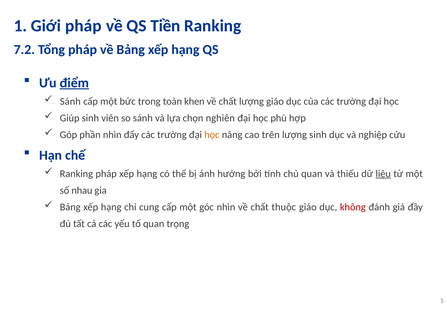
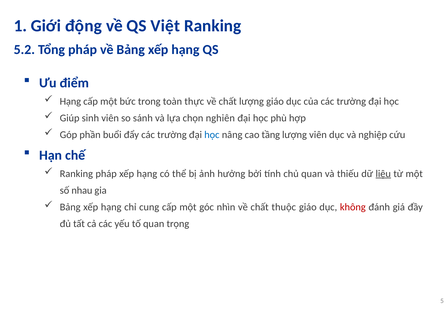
Giới pháp: pháp -> động (83, 26)
Tiền: Tiền -> Việt (165, 26)
7.2: 7.2 -> 5.2 (24, 50)
điểm underline: present -> none (74, 83)
Sánh: Sánh -> Hạng (70, 102)
khen: khen -> thực (194, 102)
phần nhìn: nhìn -> buổi (112, 135)
học colour: orange -> blue (212, 135)
trên: trên -> tầng (271, 135)
lượng sinh: sinh -> viên (318, 135)
